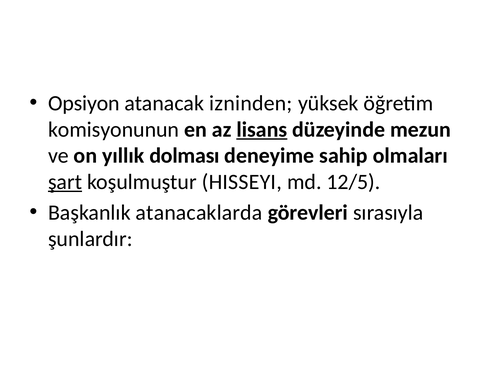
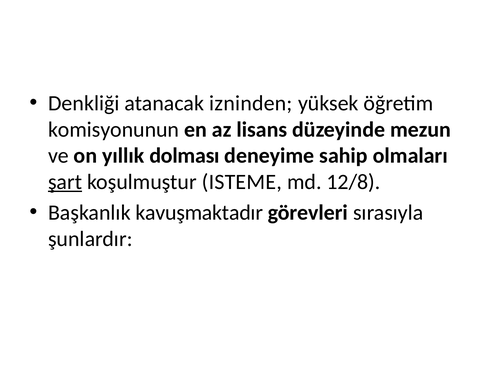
Opsiyon: Opsiyon -> Denkliği (84, 103)
lisans underline: present -> none (262, 130)
HISSEYI: HISSEYI -> ISTEME (242, 182)
12/5: 12/5 -> 12/8 (354, 182)
atanacaklarda: atanacaklarda -> kavuşmaktadır (199, 213)
